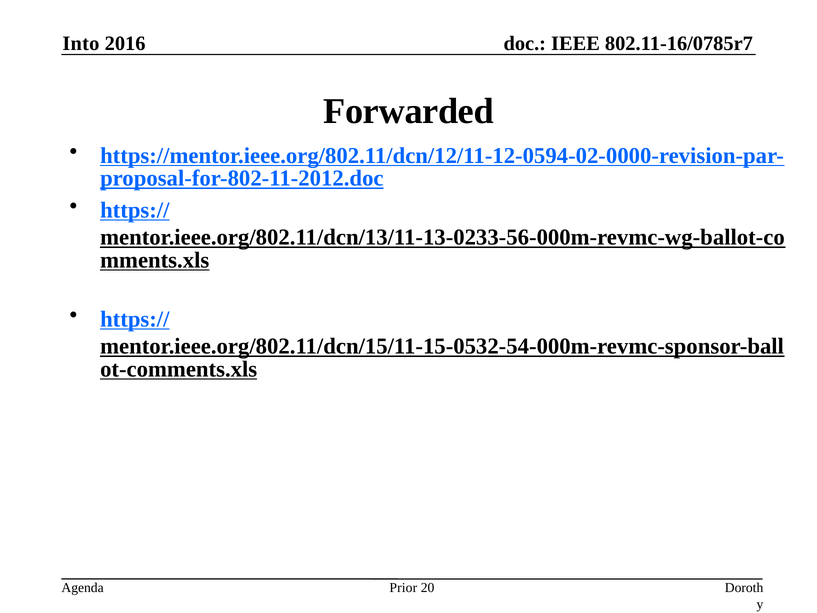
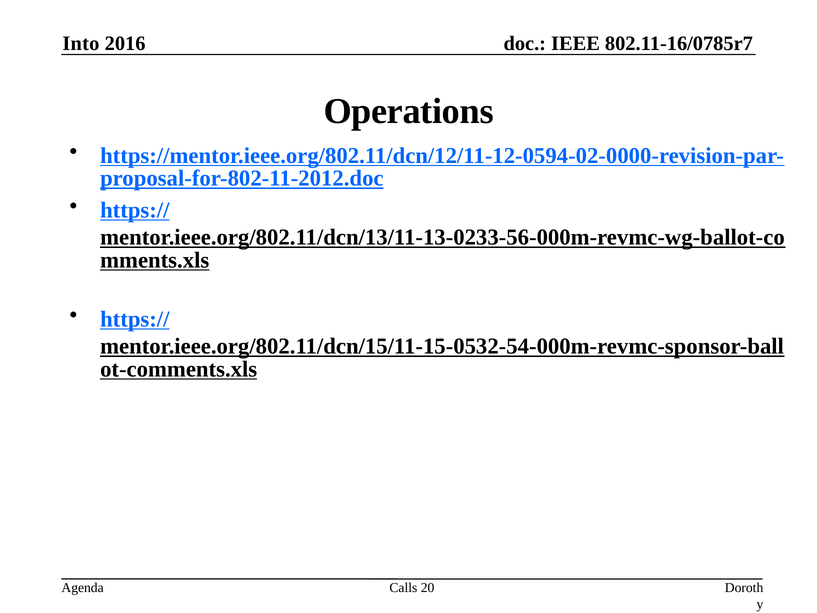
Forwarded: Forwarded -> Operations (409, 111)
Prior: Prior -> Calls (403, 588)
